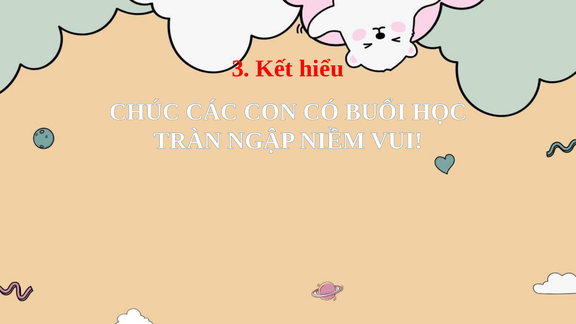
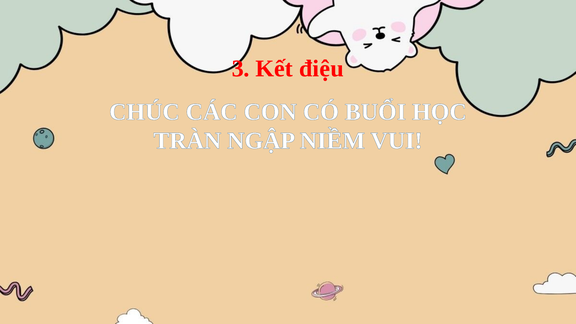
hiểu: hiểu -> điệu (321, 69)
